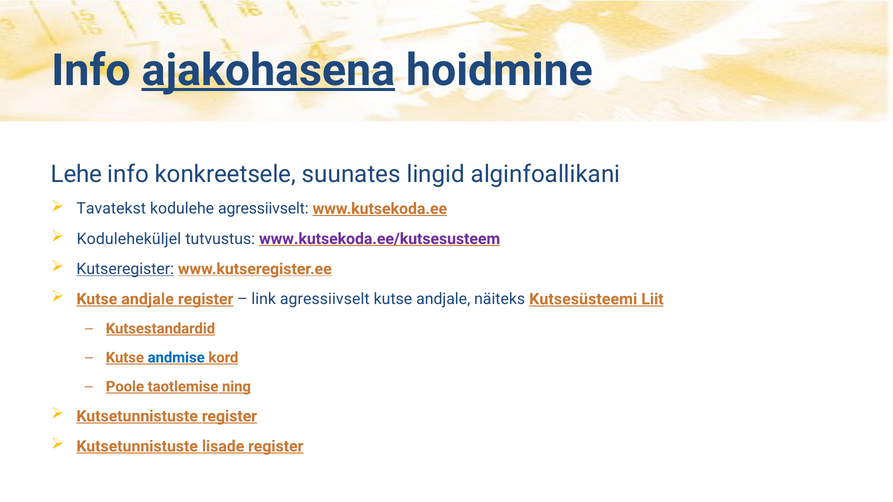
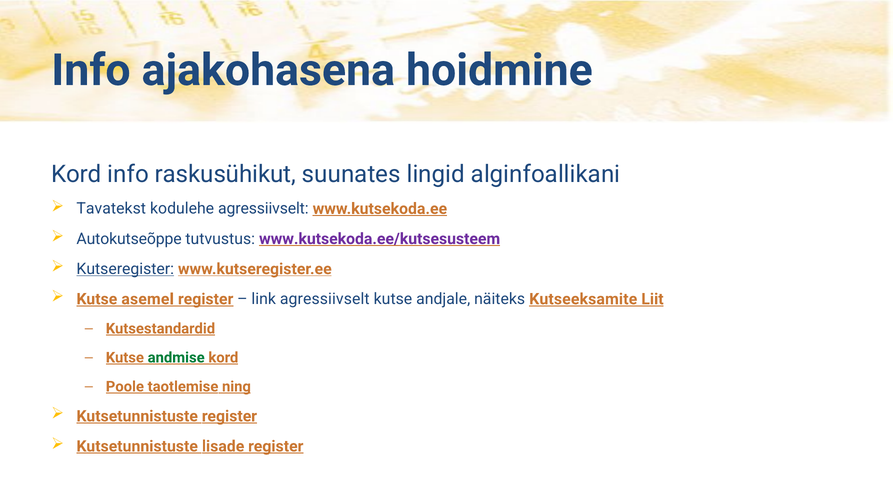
ajakohasena underline: present -> none (268, 70)
Lehe: Lehe -> Kord (76, 174)
konkreetsele: konkreetsele -> raskusühikut (225, 174)
Koduleheküljel: Koduleheküljel -> Autokutseõppe (129, 239)
andjale: andjale -> asemel (148, 299)
Kutsesüsteemi: Kutsesüsteemi -> Kutseeksamite (583, 299)
andmise colour: blue -> green (176, 358)
